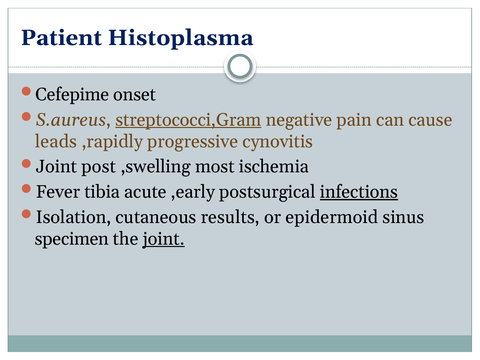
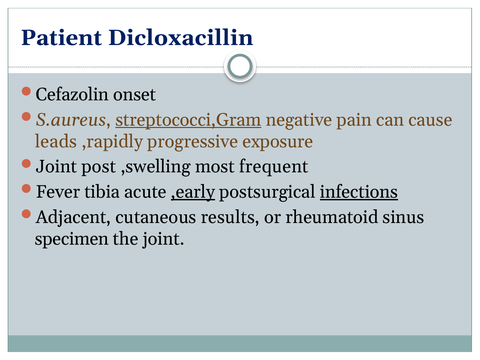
Histoplasma: Histoplasma -> Dicloxacillin (181, 38)
Cefepime: Cefepime -> Cefazolin (72, 95)
cynovitis: cynovitis -> exposure (278, 141)
ischemia: ischemia -> frequent (274, 167)
,early underline: none -> present (193, 192)
Isolation: Isolation -> Adjacent (74, 217)
epidermoid: epidermoid -> rheumatoid (332, 217)
joint underline: present -> none (164, 239)
